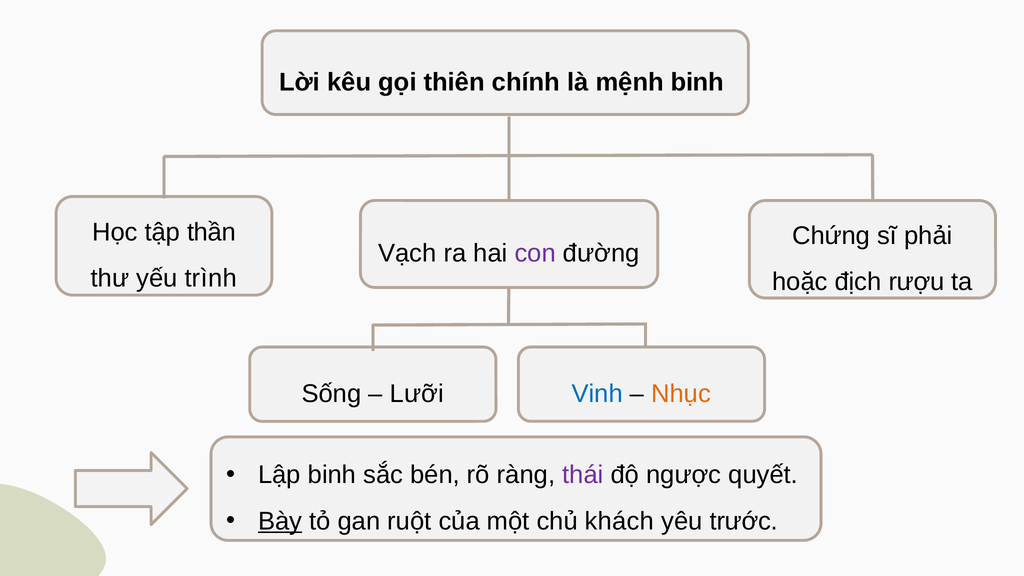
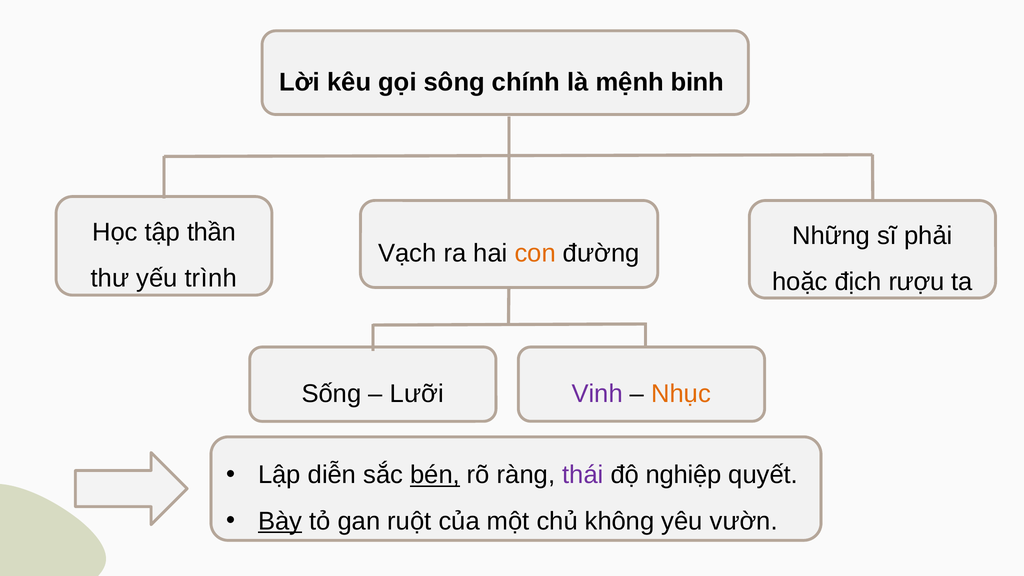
thiên: thiên -> sông (454, 82)
Chứng: Chứng -> Những (831, 236)
con colour: purple -> orange (535, 253)
Vinh colour: blue -> purple (597, 394)
Lập binh: binh -> diễn (332, 475)
bén underline: none -> present (435, 475)
ngược: ngược -> nghiệp (684, 475)
khách: khách -> không (620, 521)
trước: trước -> vườn (744, 521)
